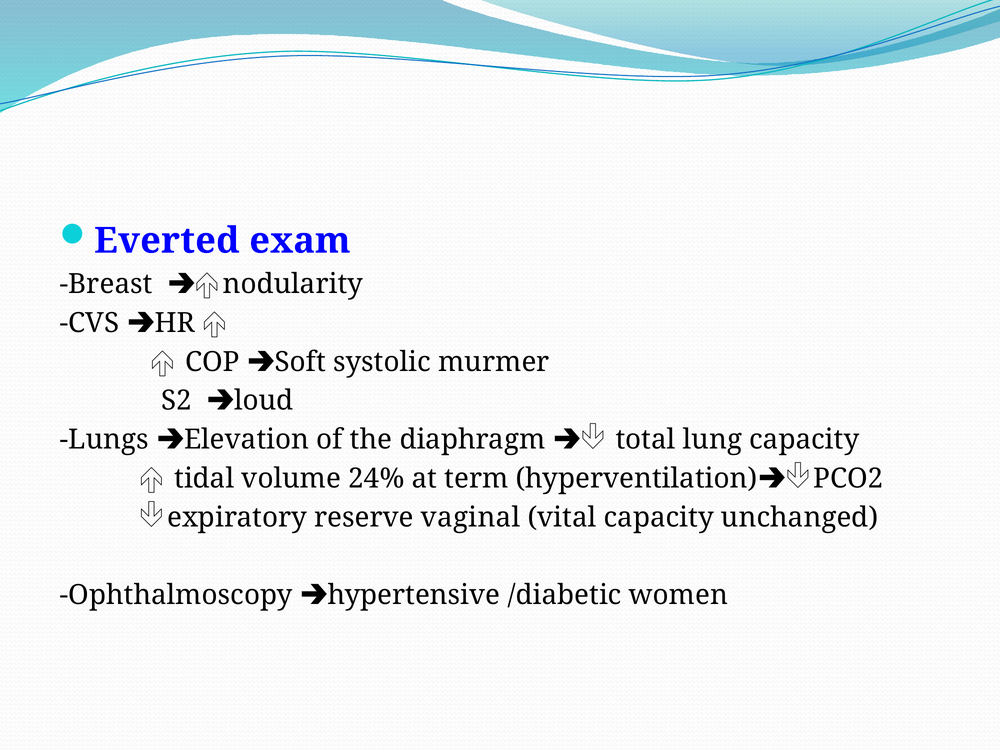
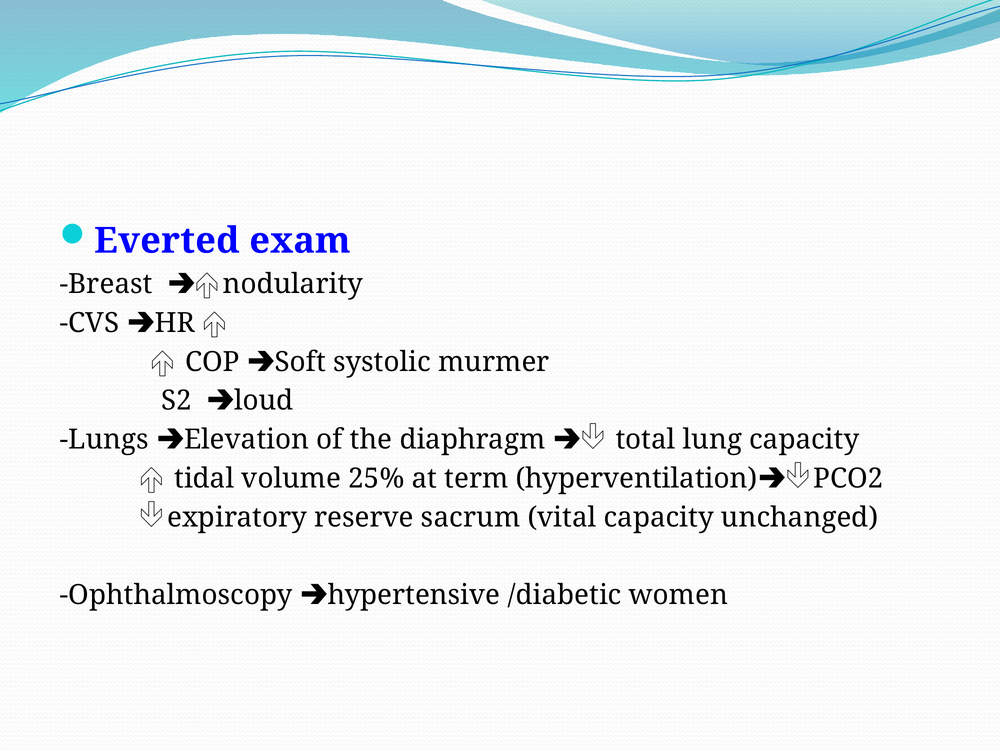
24%: 24% -> 25% (376, 479)
vaginal: vaginal -> sacrum (471, 517)
